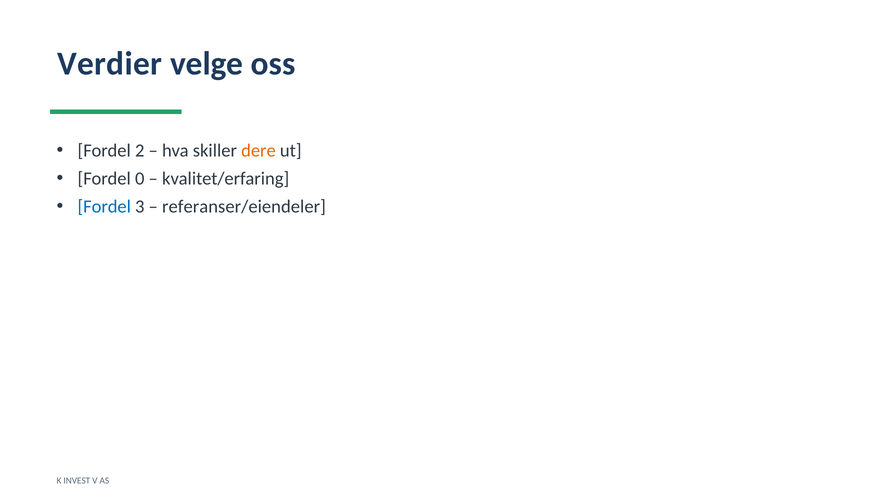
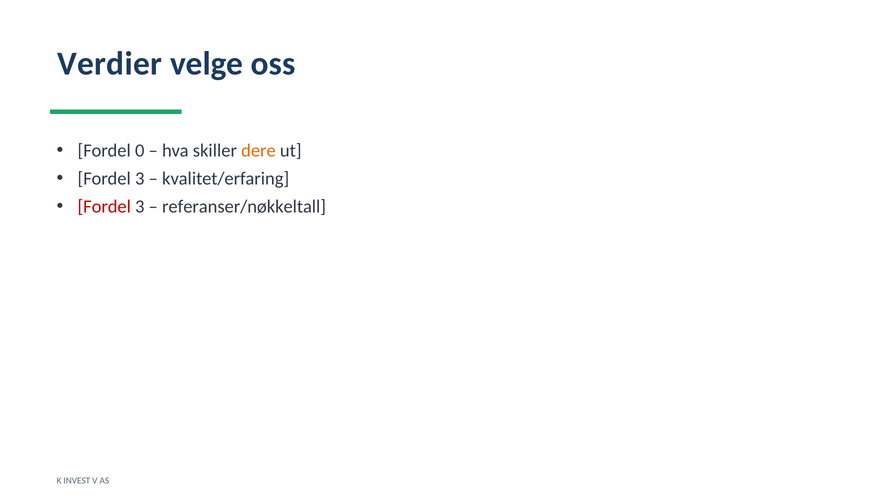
2: 2 -> 0 (140, 151)
0: 0 -> 3 (140, 179)
Fordel colour: blue -> red (104, 207)
referanser/eiendeler: referanser/eiendeler -> referanser/nøkkeltall (244, 207)
